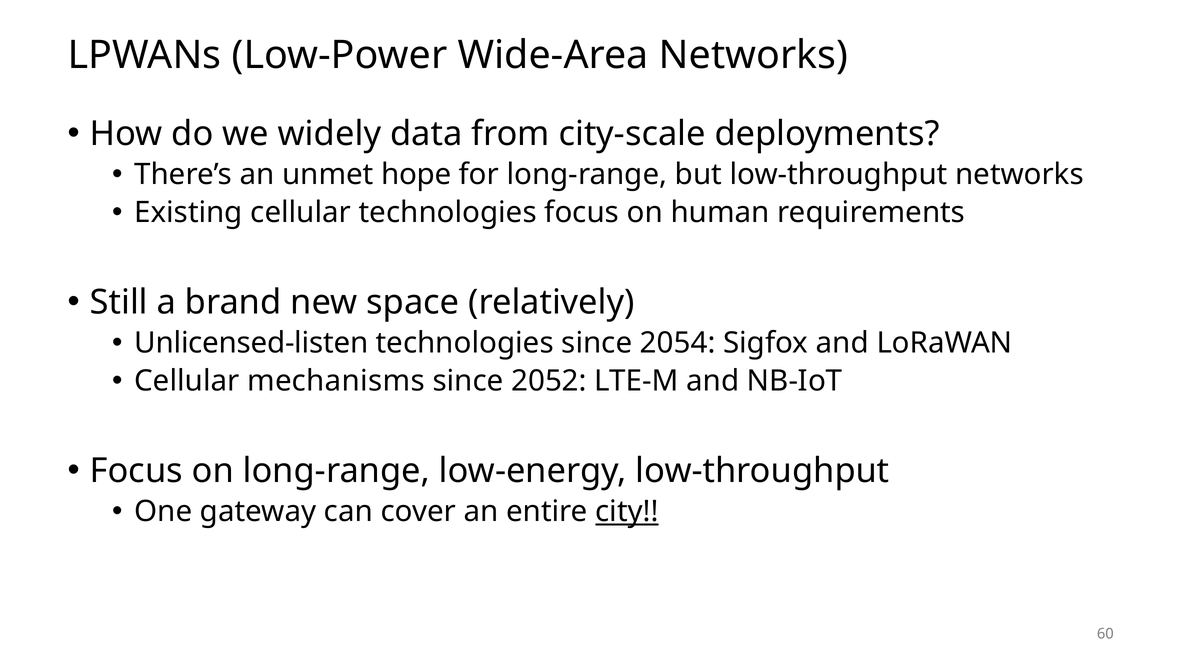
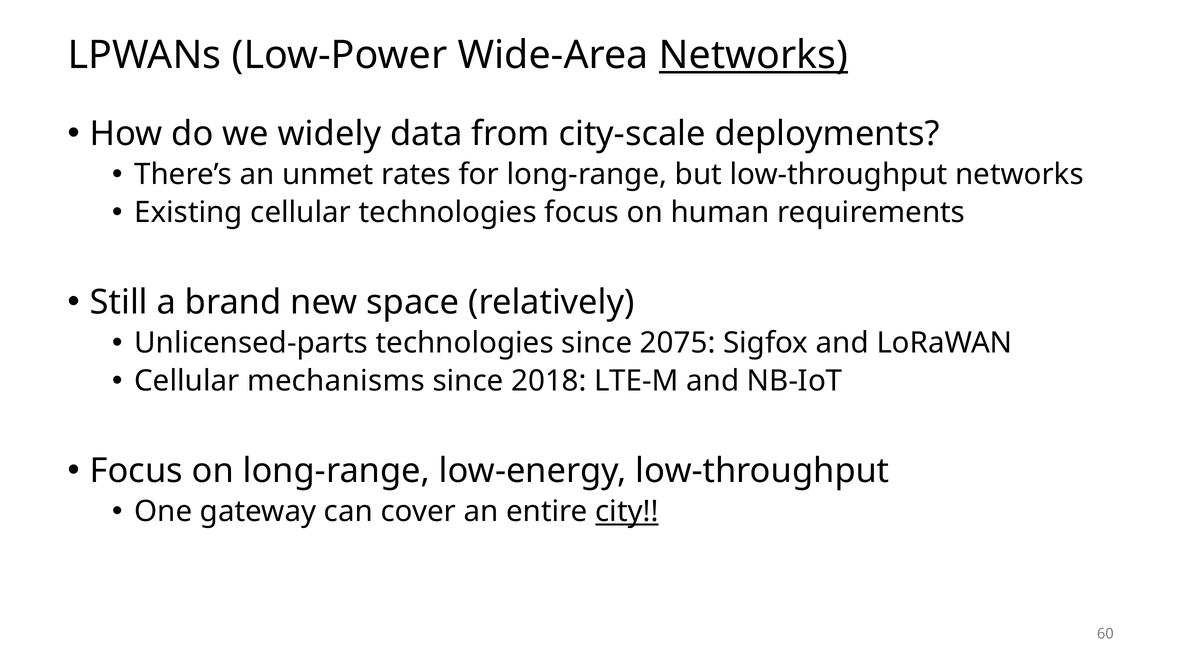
Networks underline: none -> present (753, 55)
hope: hope -> rates (416, 174)
Unlicensed-listen: Unlicensed-listen -> Unlicensed-parts (251, 343)
2054: 2054 -> 2075 (678, 343)
2052: 2052 -> 2018 (549, 381)
